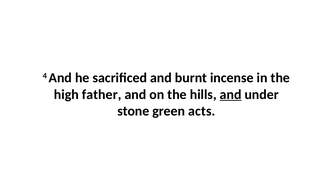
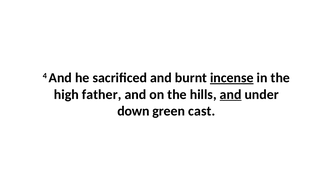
incense underline: none -> present (232, 78)
stone: stone -> down (133, 111)
acts: acts -> cast (202, 111)
